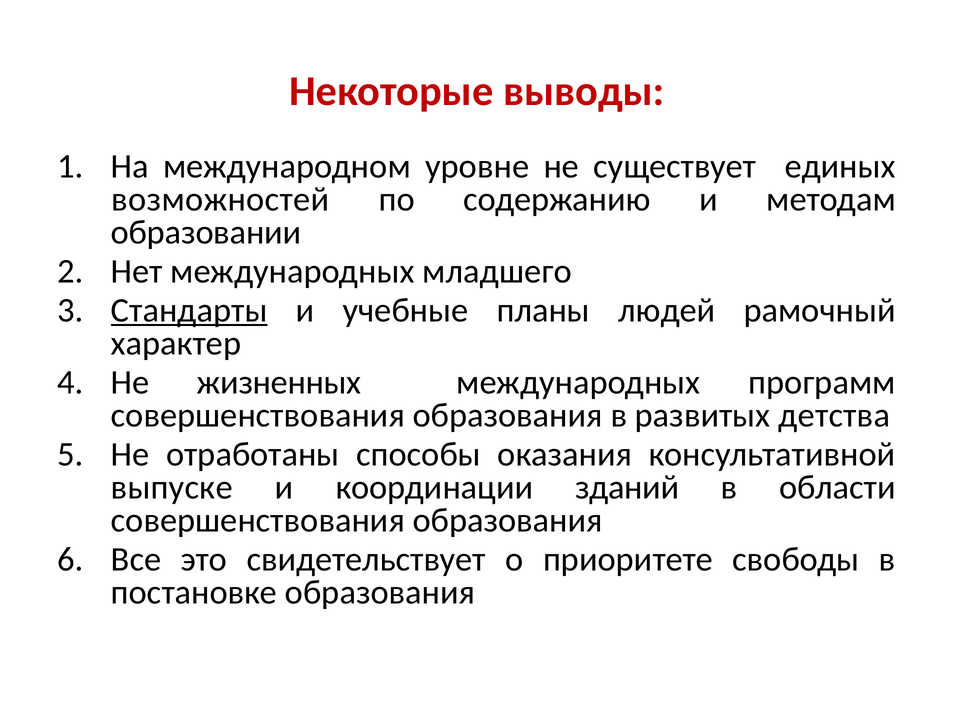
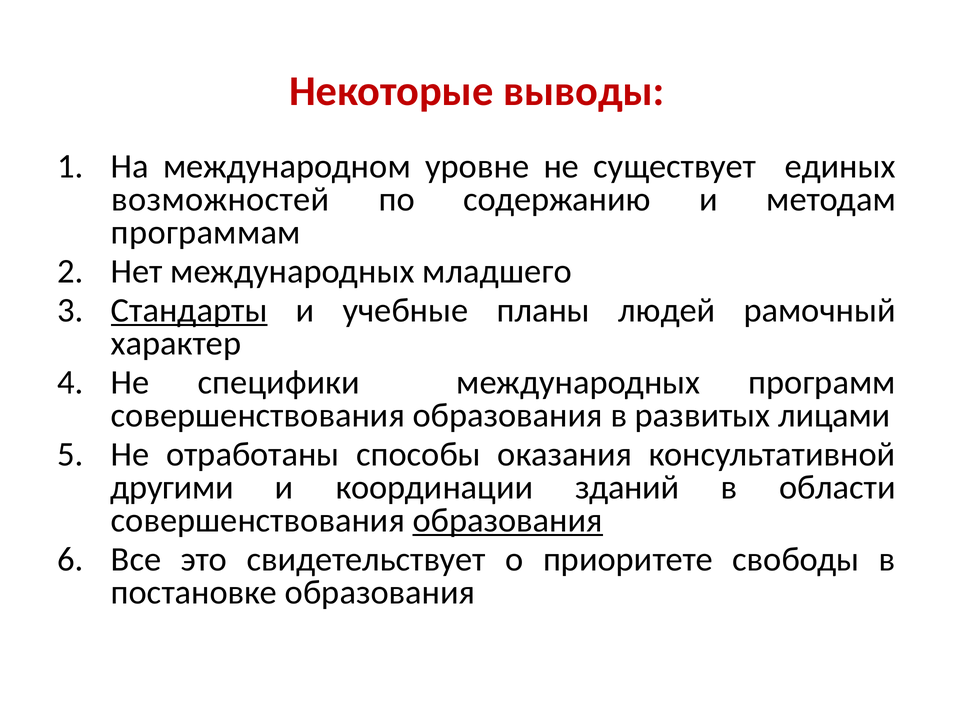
образовании: образовании -> программам (206, 232)
жизненных: жизненных -> специфики (279, 382)
детства: детства -> лицами (834, 415)
выпуске: выпуске -> другими (172, 488)
образования underline: none -> present (508, 521)
